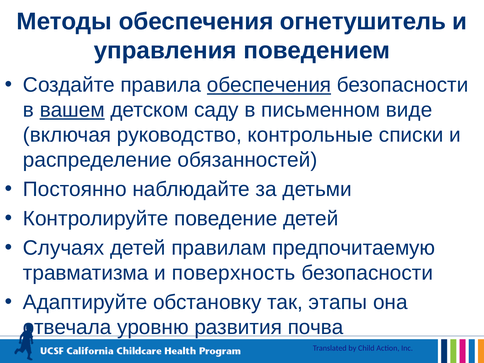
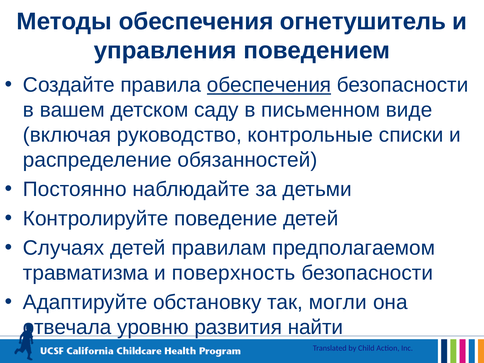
вашем underline: present -> none (72, 110)
предпочитаемую: предпочитаемую -> предполагаемом (354, 248)
этапы: этапы -> могли (338, 302)
почва: почва -> найти (315, 327)
